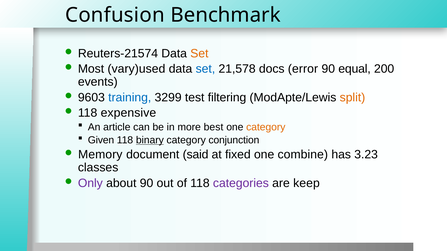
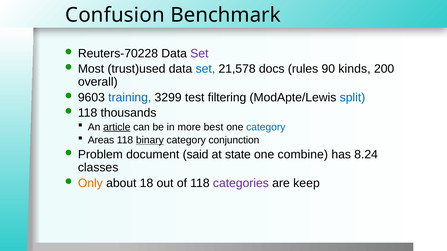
Reuters-21574: Reuters-21574 -> Reuters-70228 (118, 54)
Set colour: orange -> purple (199, 54)
vary)used: vary)used -> trust)used (136, 69)
error: error -> rules (303, 69)
equal: equal -> kinds (354, 69)
events: events -> overall (98, 82)
split colour: orange -> blue (352, 98)
expensive: expensive -> thousands (129, 113)
article underline: none -> present (117, 127)
category colour: orange -> blue (266, 127)
Given: Given -> Areas (101, 140)
Memory: Memory -> Problem (100, 155)
fixed: fixed -> state (238, 155)
3.23: 3.23 -> 8.24 (366, 155)
Only colour: purple -> orange (90, 183)
about 90: 90 -> 18 (147, 183)
